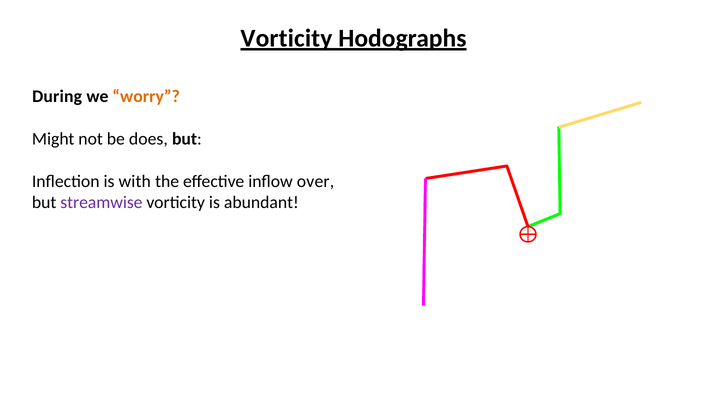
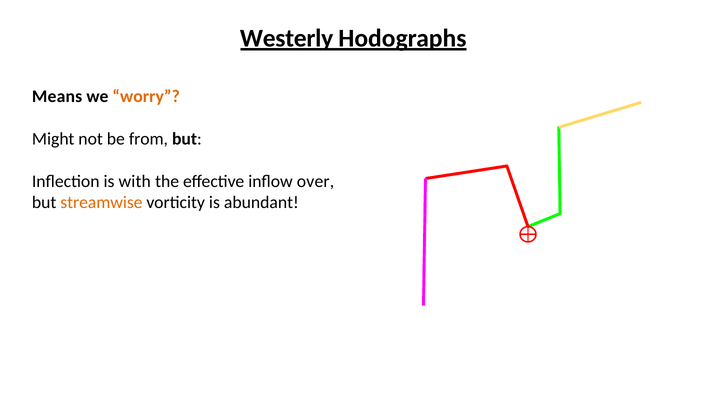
Vorticity: Vorticity -> Westerly (287, 38)
During: During -> Means (57, 96)
does: does -> from (148, 139)
streamwise colour: purple -> orange (101, 202)
